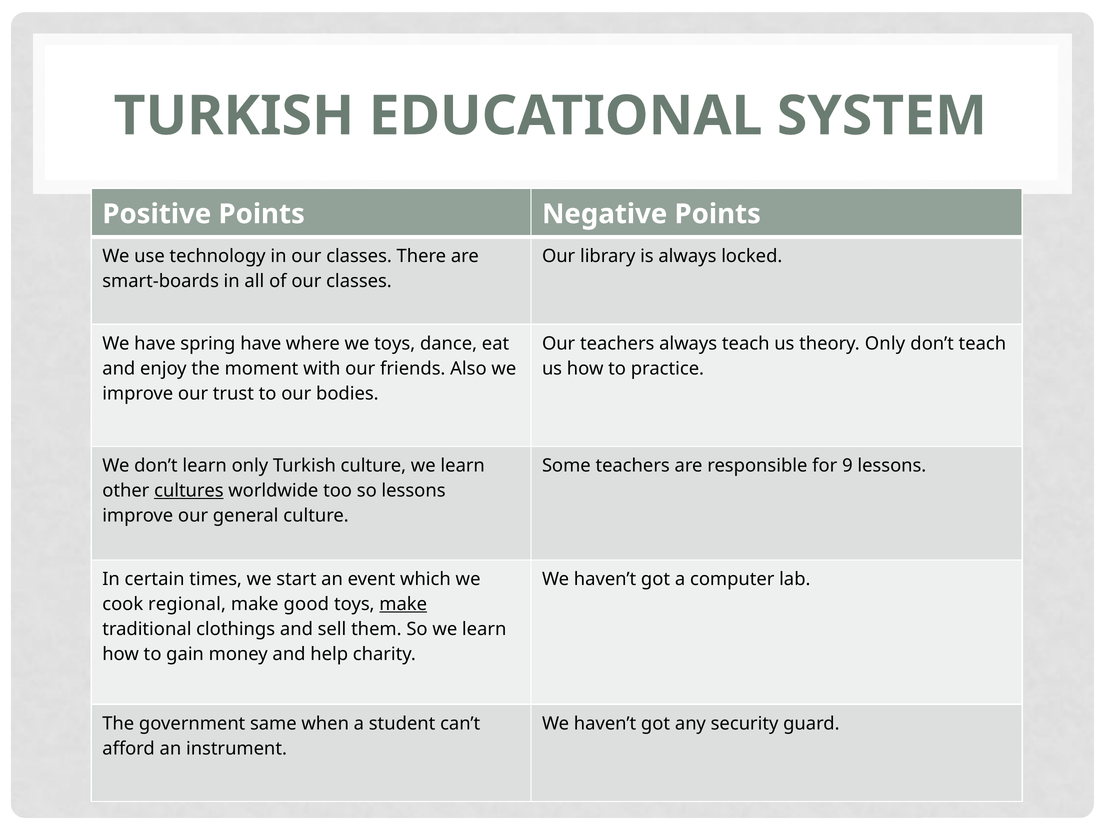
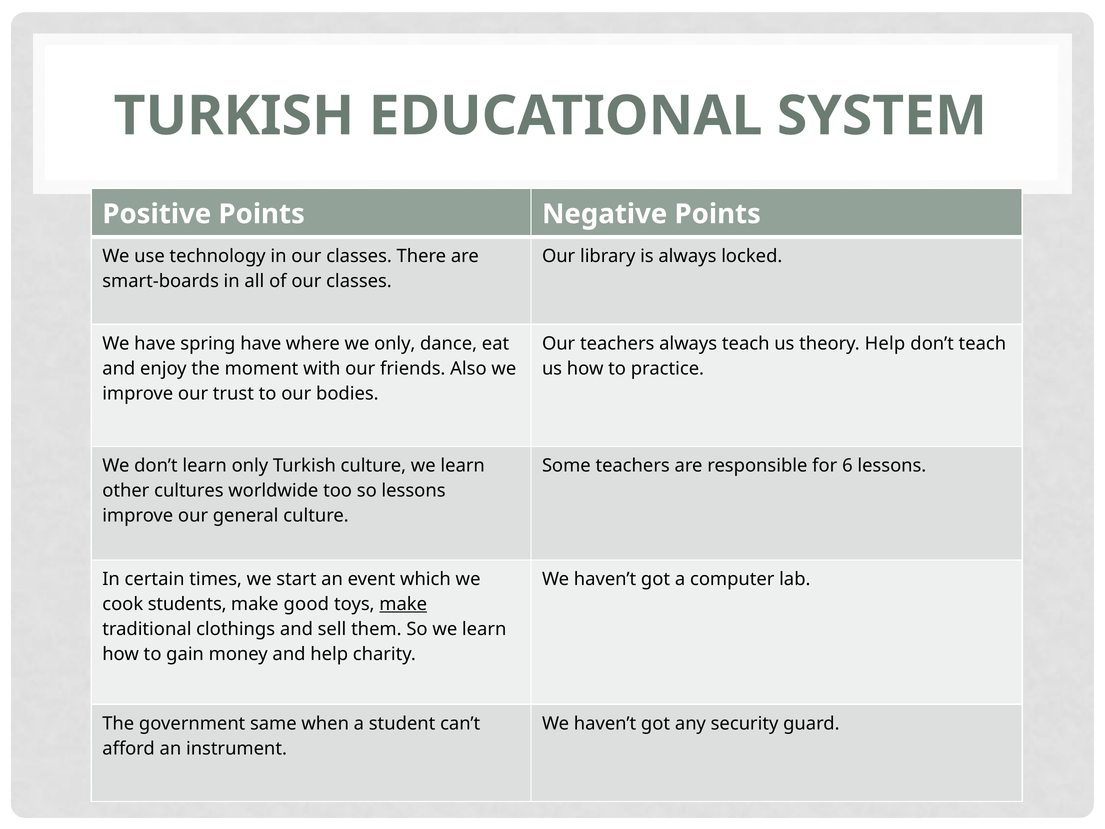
we toys: toys -> only (395, 343)
theory Only: Only -> Help (885, 343)
9: 9 -> 6 (847, 466)
cultures underline: present -> none (189, 491)
regional: regional -> students (187, 604)
